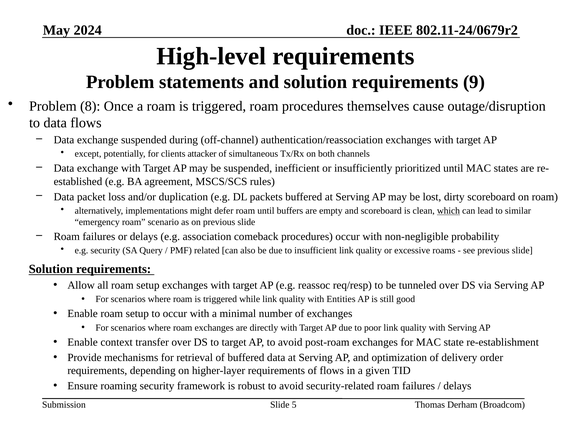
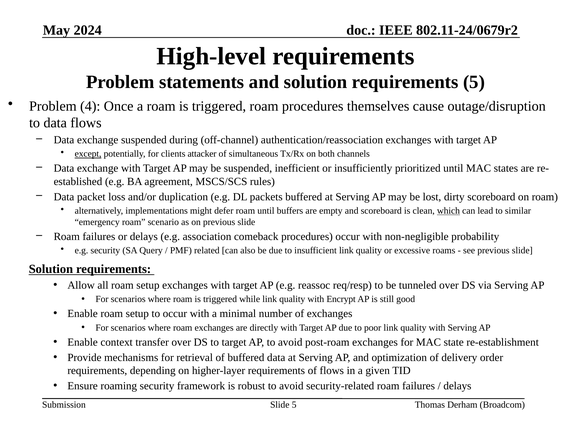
requirements 9: 9 -> 5 (474, 82)
8: 8 -> 4 (90, 106)
except underline: none -> present (88, 154)
Entities: Entities -> Encrypt (341, 299)
